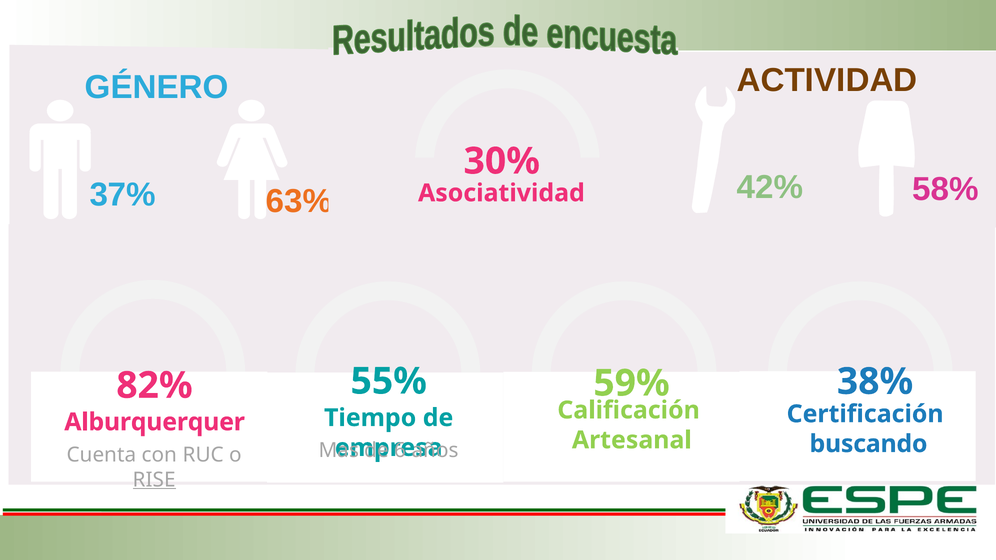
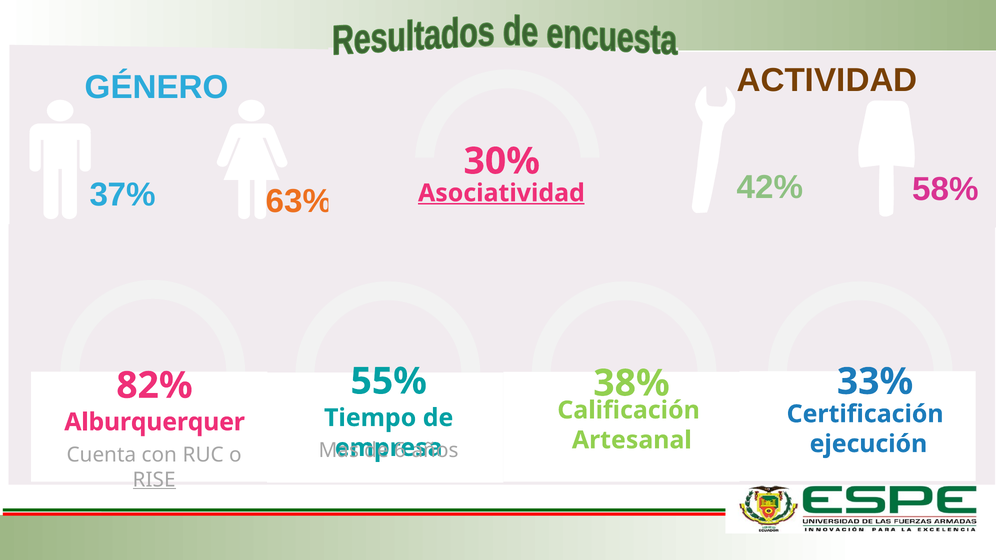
Asociatividad underline: none -> present (501, 193)
38%: 38% -> 33% (875, 382)
59%: 59% -> 38% (631, 383)
buscando: buscando -> ejecución (868, 444)
